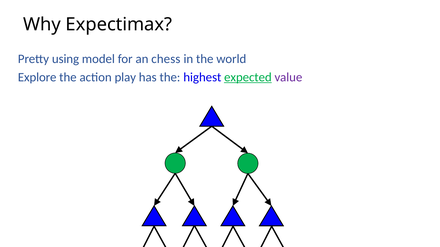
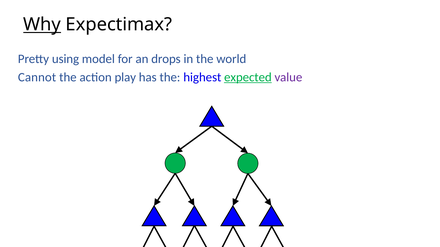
Why underline: none -> present (42, 25)
chess: chess -> drops (166, 59)
Explore: Explore -> Cannot (37, 77)
